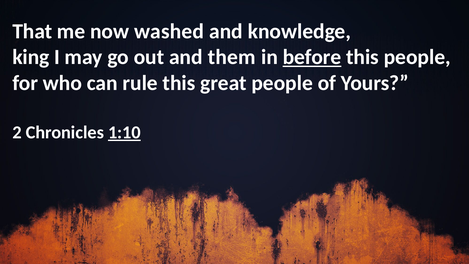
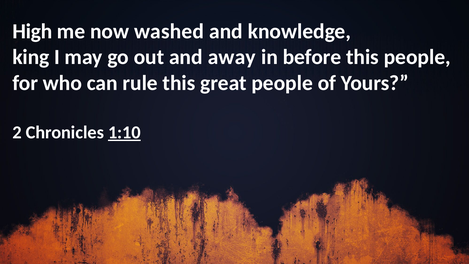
That: That -> High (32, 31)
them: them -> away (232, 57)
before underline: present -> none (312, 57)
